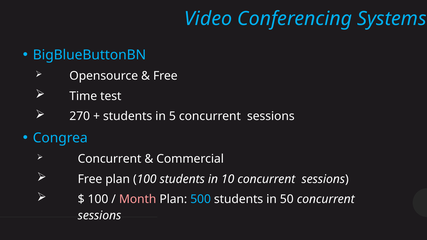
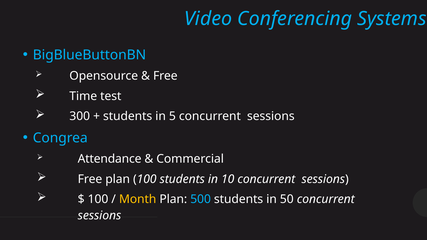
270: 270 -> 300 (80, 116)
Concurrent: Concurrent -> Attendance (110, 159)
Month colour: pink -> yellow (138, 199)
